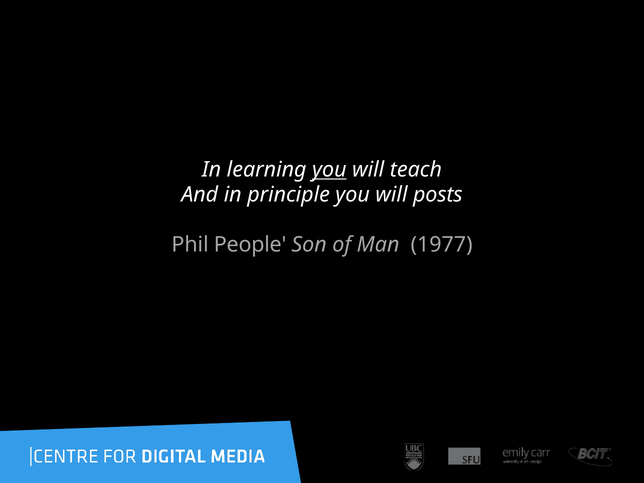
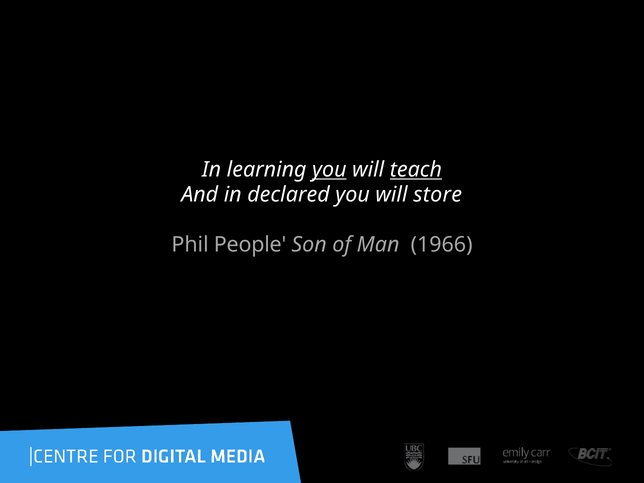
teach underline: none -> present (416, 170)
principle: principle -> declared (289, 195)
posts: posts -> store (438, 195)
1977: 1977 -> 1966 (442, 244)
